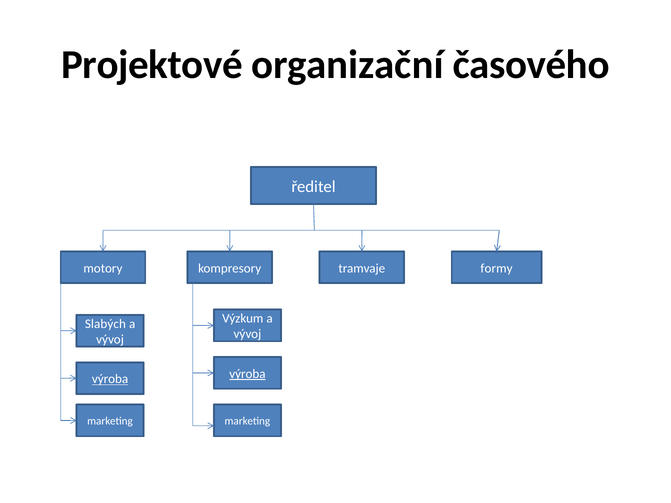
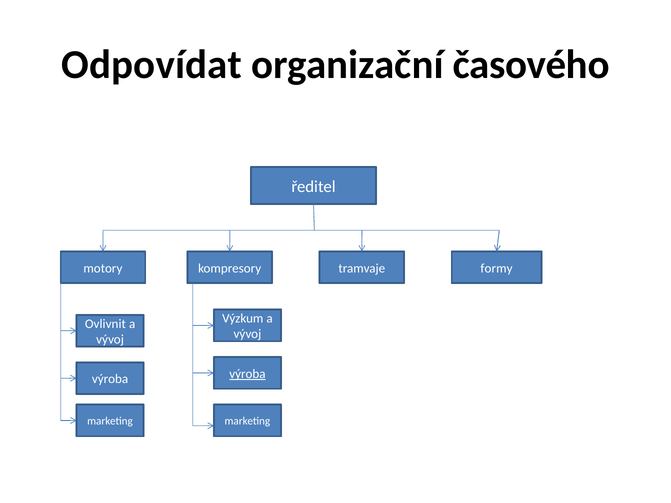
Projektové: Projektové -> Odpovídat (152, 65)
Slabých: Slabých -> Ovlivnit (105, 324)
výroba underline: present -> none (110, 379)
